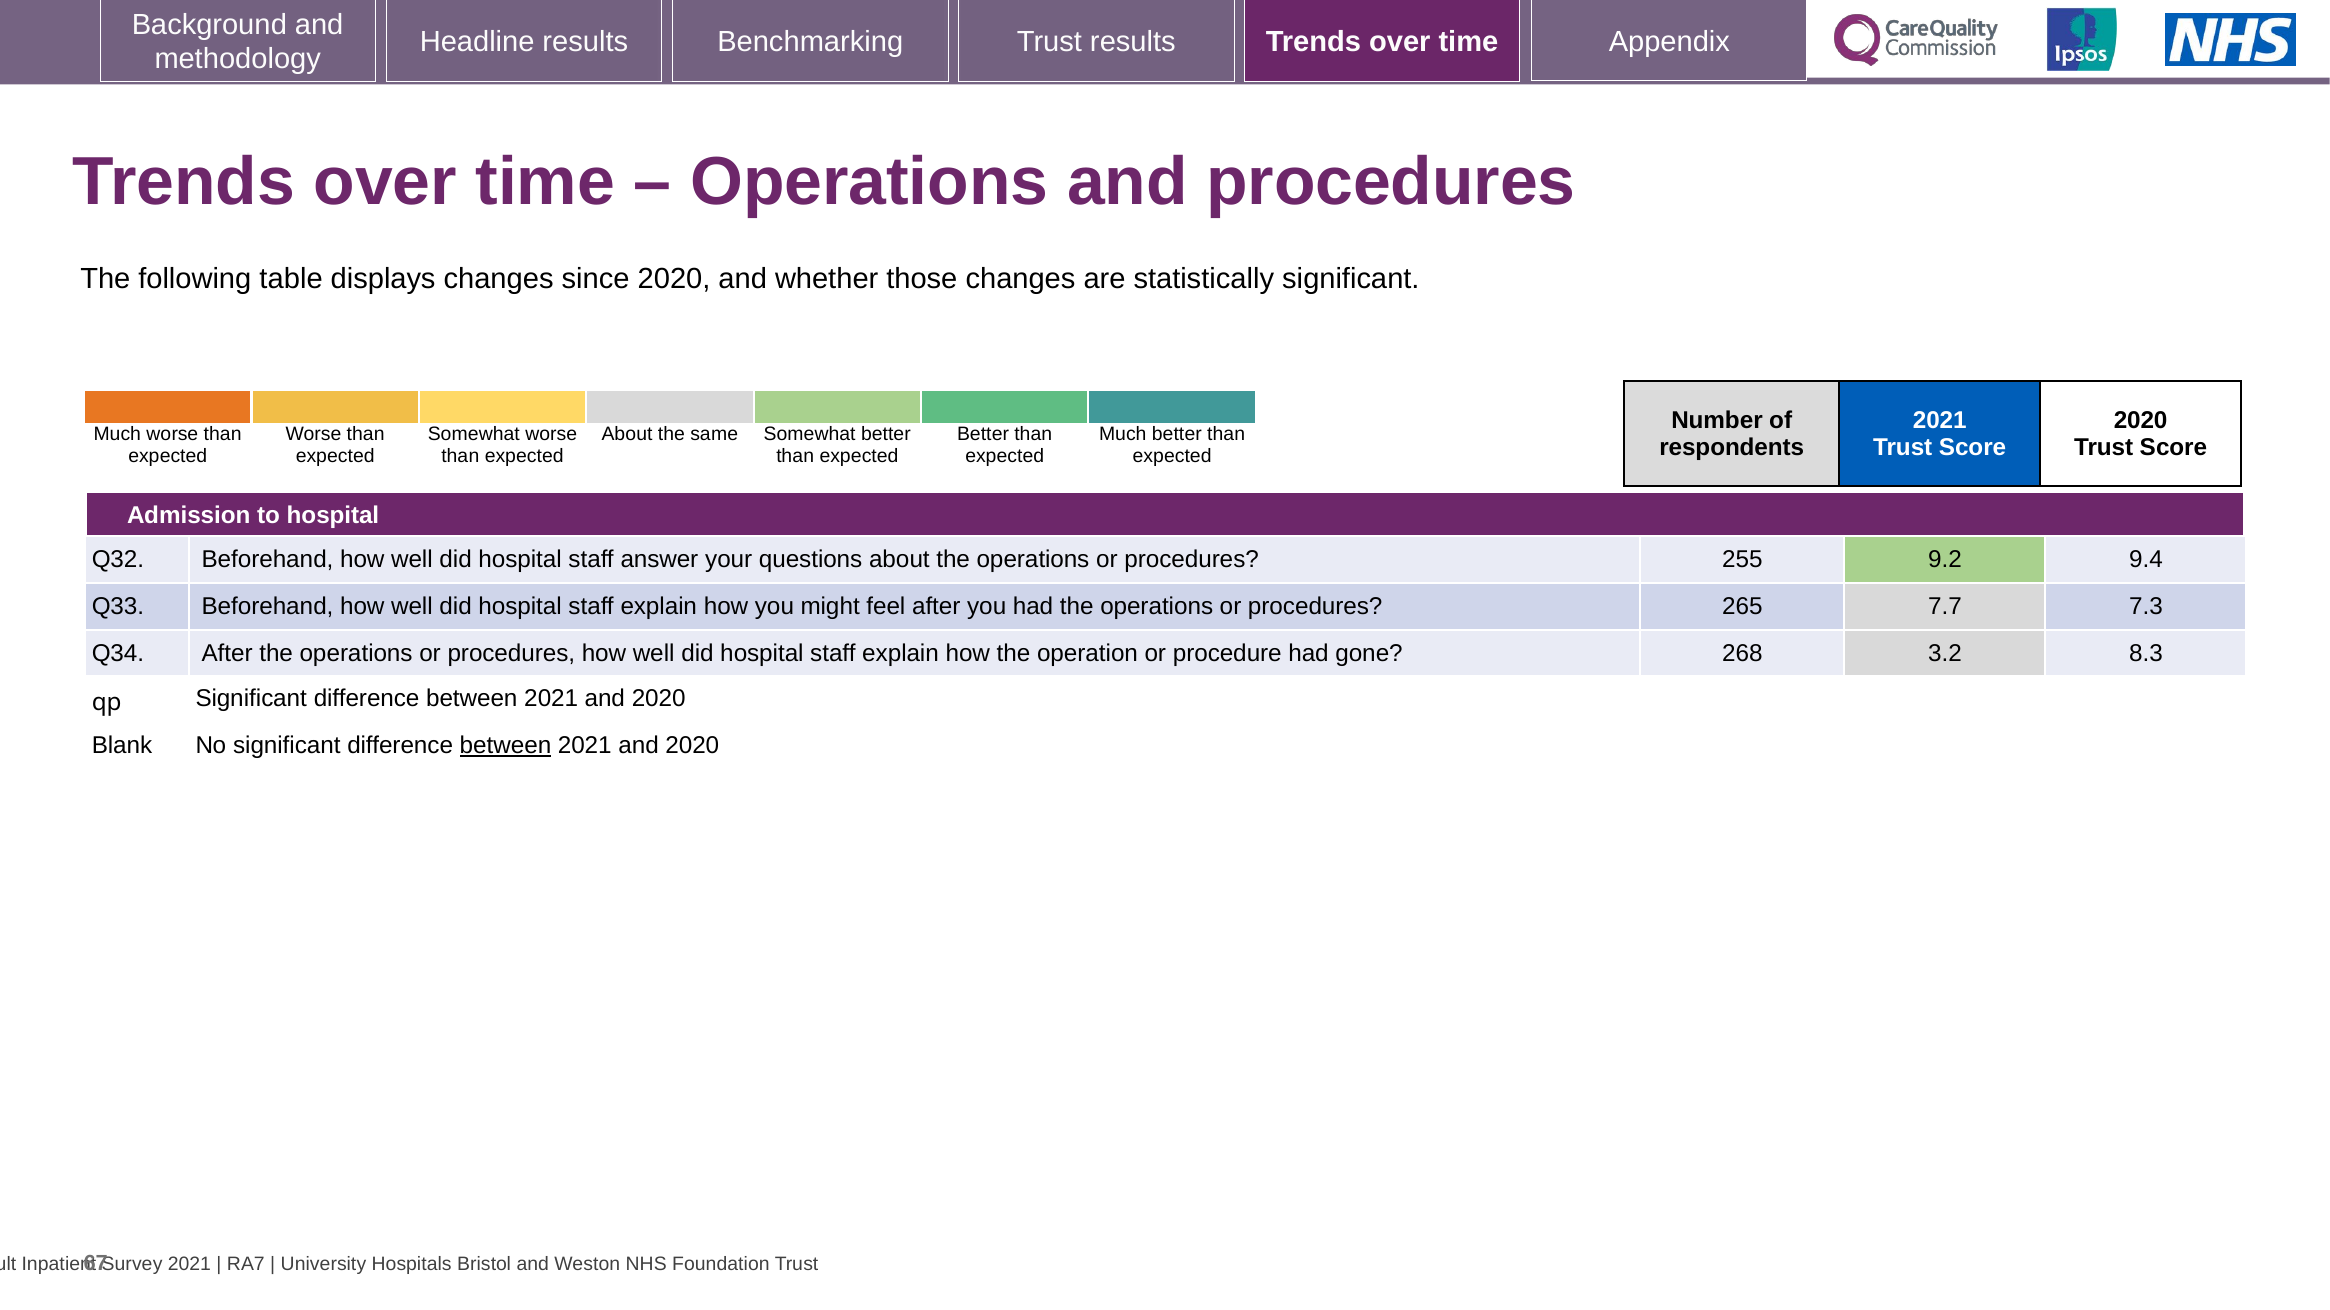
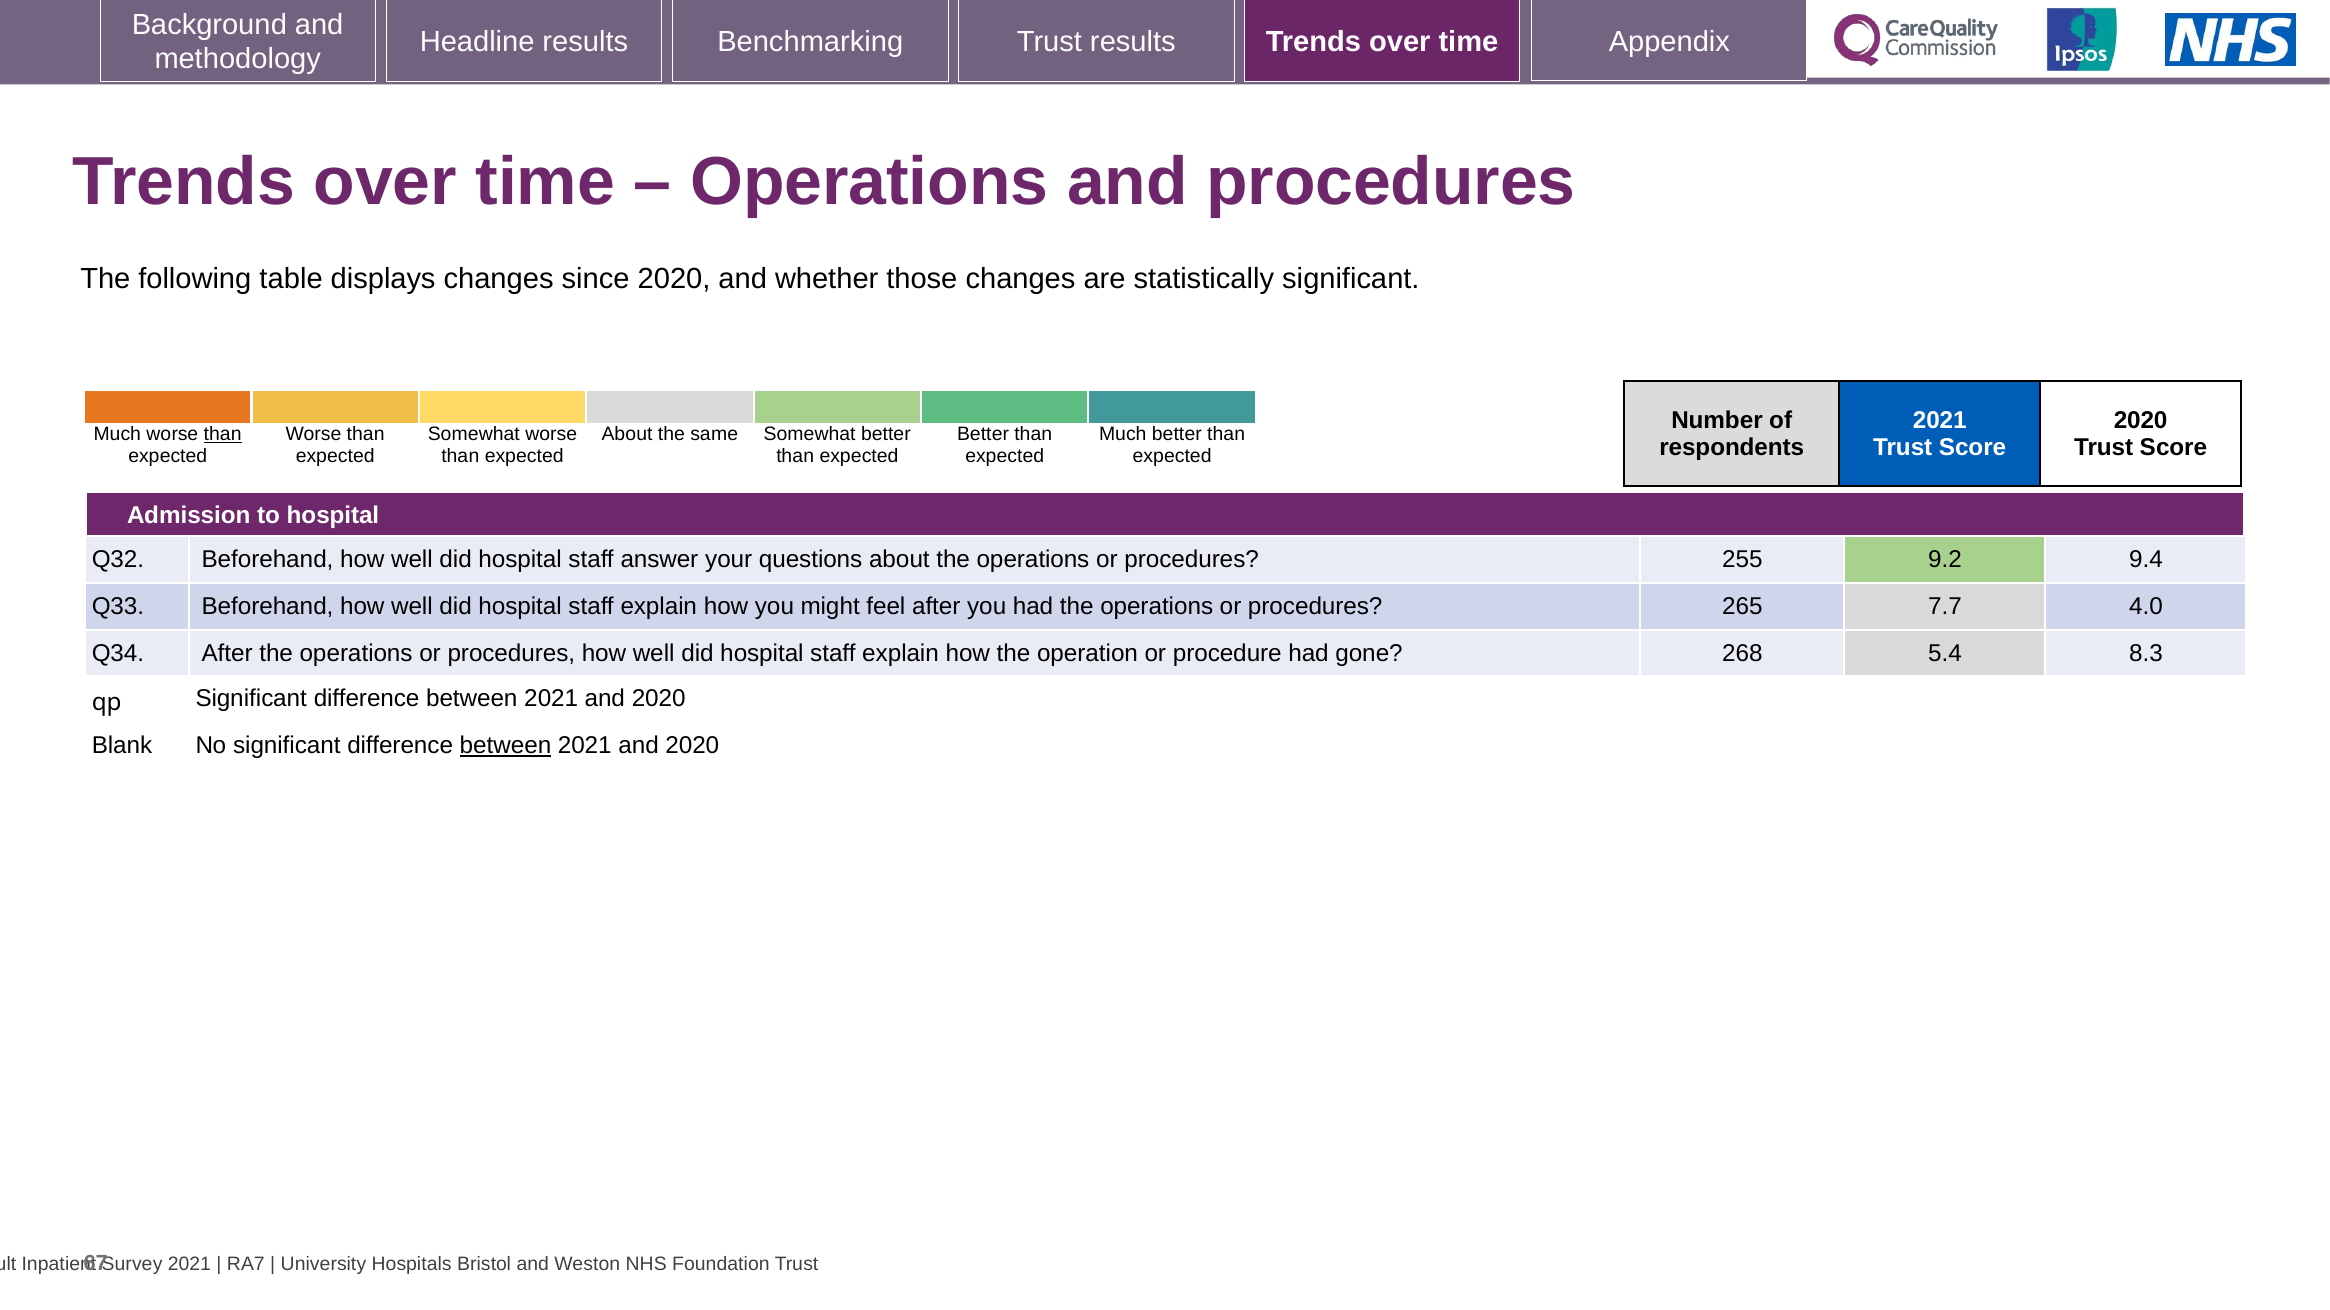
than underline: none -> present (223, 435)
7.3: 7.3 -> 4.0 (2146, 607)
3.2: 3.2 -> 5.4 (1945, 653)
